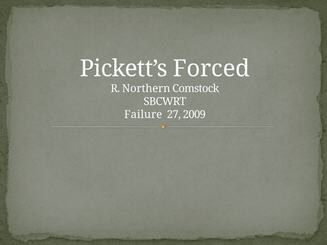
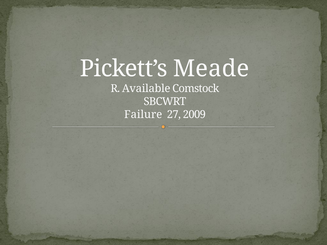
Forced: Forced -> Meade (211, 69)
Northern: Northern -> Available (146, 89)
